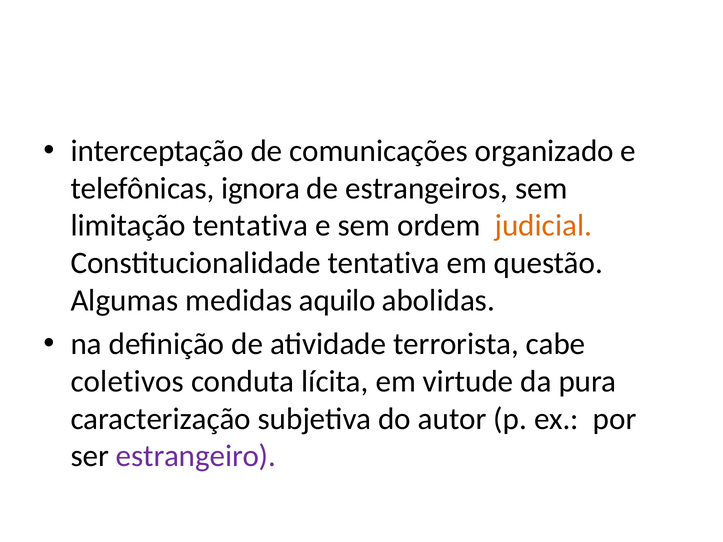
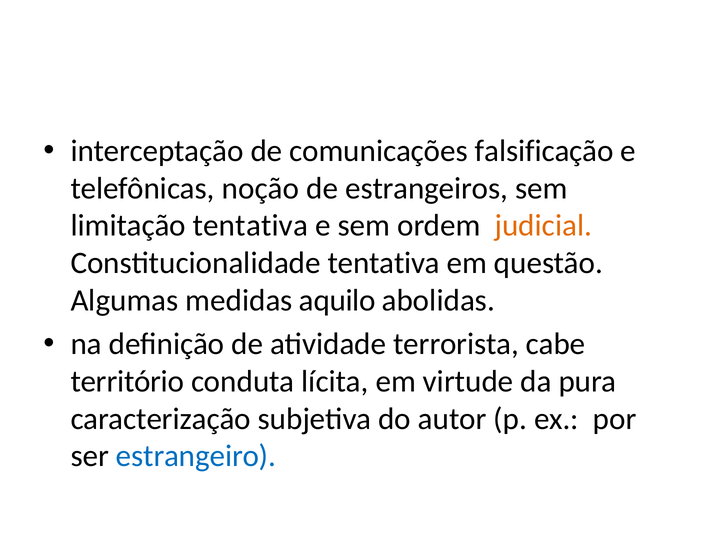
organizado: organizado -> falsificação (544, 151)
ignora: ignora -> noção (261, 188)
coletivos: coletivos -> território (127, 382)
estrangeiro colour: purple -> blue (196, 456)
